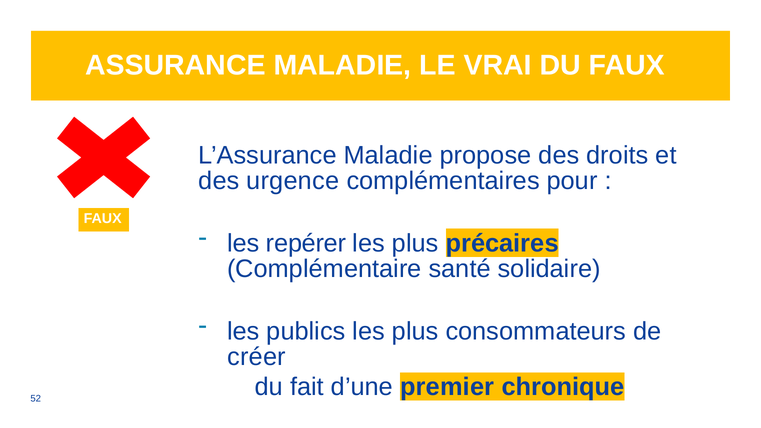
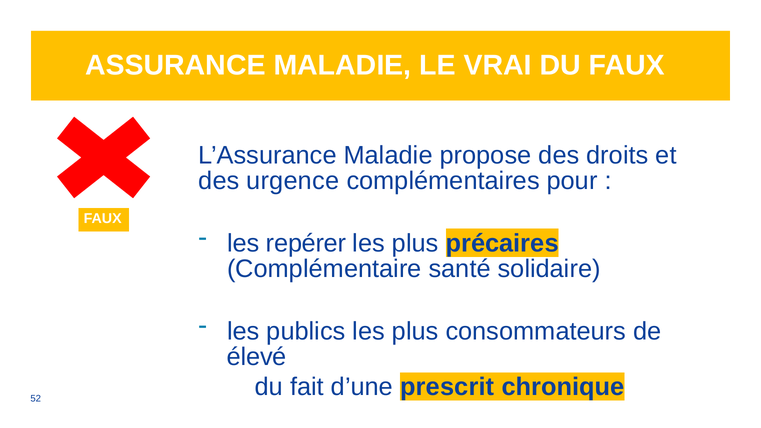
créer: créer -> élevé (257, 357)
premier: premier -> prescrit (447, 387)
